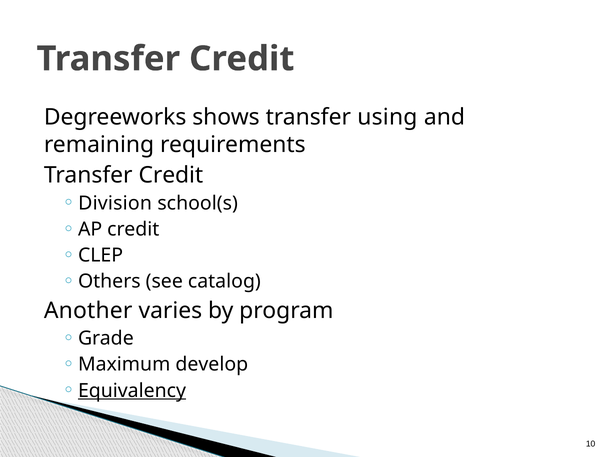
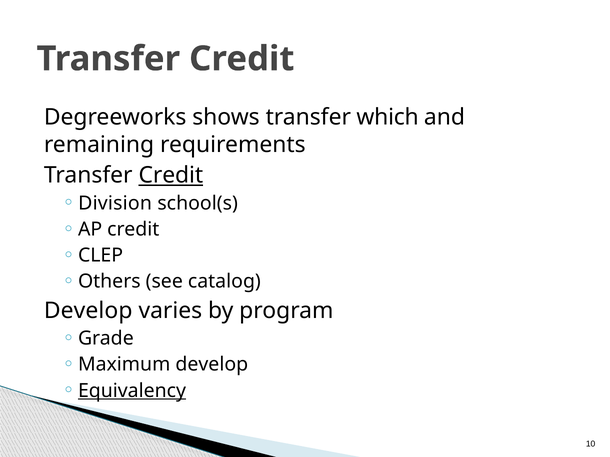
using: using -> which (388, 117)
Credit underline: none -> present (171, 176)
Another: Another -> Develop (88, 311)
